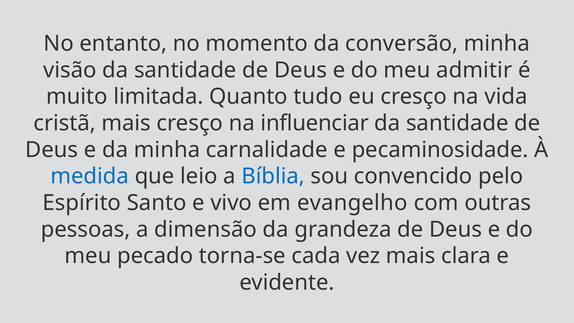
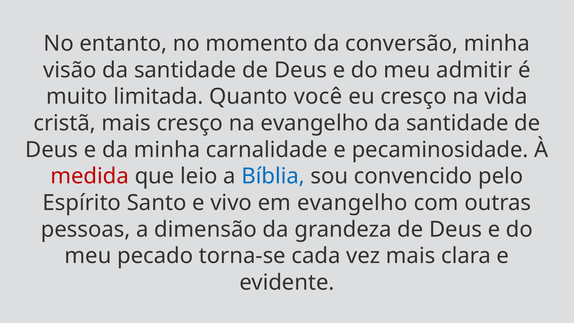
tudo: tudo -> você (318, 97)
na influenciar: influenciar -> evangelho (315, 123)
medida colour: blue -> red (90, 176)
